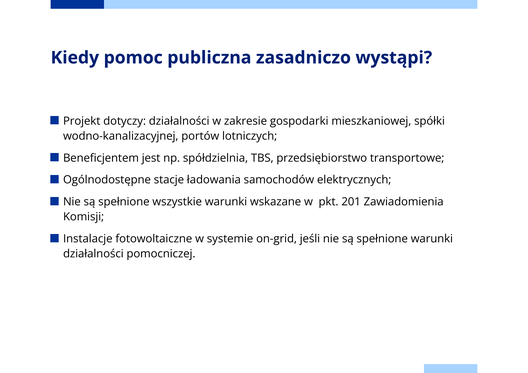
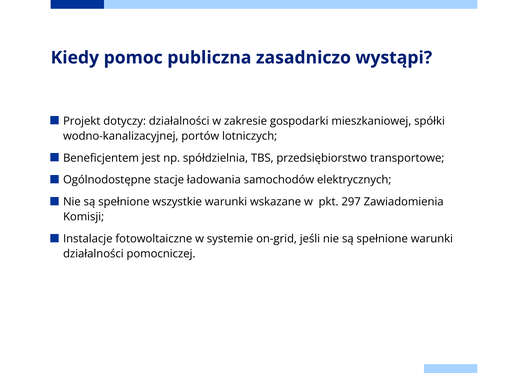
201: 201 -> 297 (351, 202)
